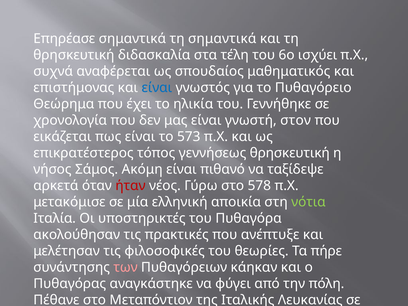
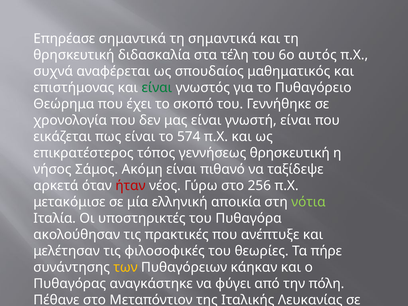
ισχύει: ισχύει -> αυτός (317, 55)
είναι colour: blue -> green (157, 88)
το ηλικία: ηλικία -> σκοπό (193, 104)
γνωστή στον: στον -> είναι (296, 120)
573: 573 -> 574 (189, 137)
578: 578 -> 256 (259, 186)
των colour: pink -> yellow (126, 267)
